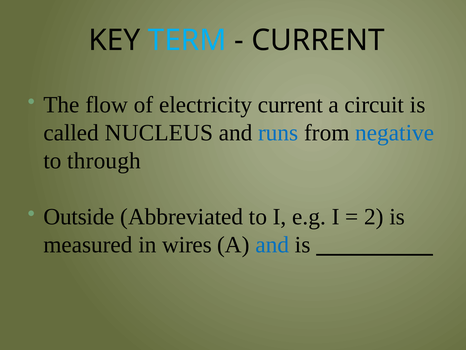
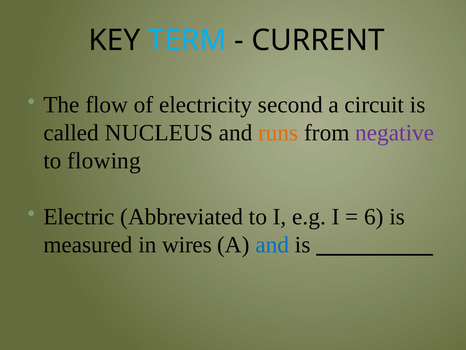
electricity current: current -> second (290, 105)
runs colour: blue -> orange (278, 133)
negative colour: blue -> purple (395, 133)
through: through -> flowing (104, 161)
Outside: Outside -> Electric (79, 216)
2: 2 -> 6 (374, 216)
